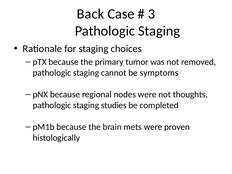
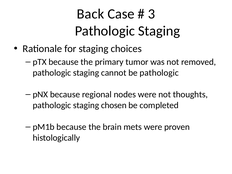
be symptoms: symptoms -> pathologic (159, 73)
studies: studies -> chosen (114, 105)
